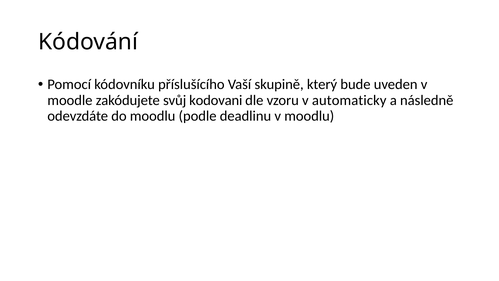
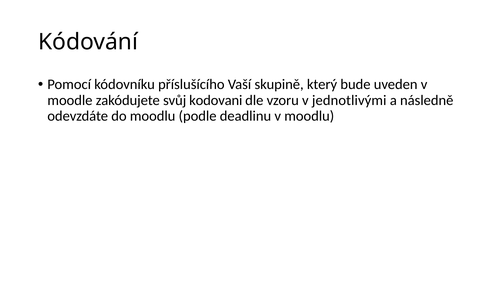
automaticky: automaticky -> jednotlivými (349, 100)
